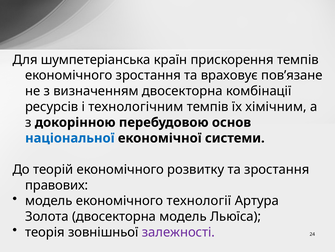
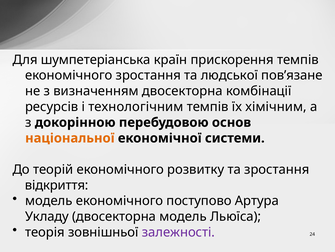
враховує: враховує -> людської (229, 75)
національної colour: blue -> orange (70, 138)
правових: правових -> відкриття (57, 185)
технології: технології -> поступово (199, 200)
Золота: Золота -> Укладу (47, 216)
